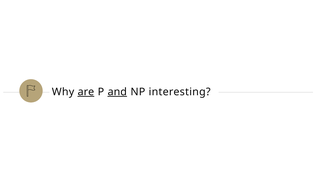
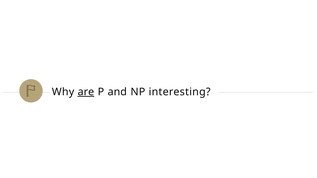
and underline: present -> none (117, 92)
